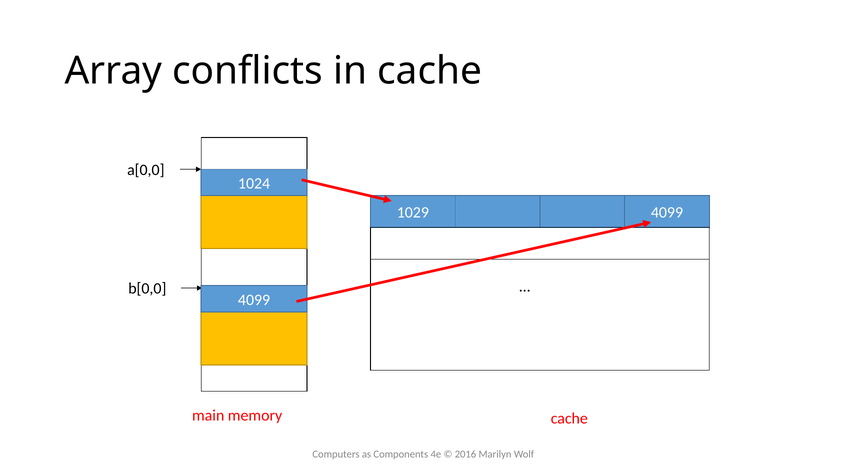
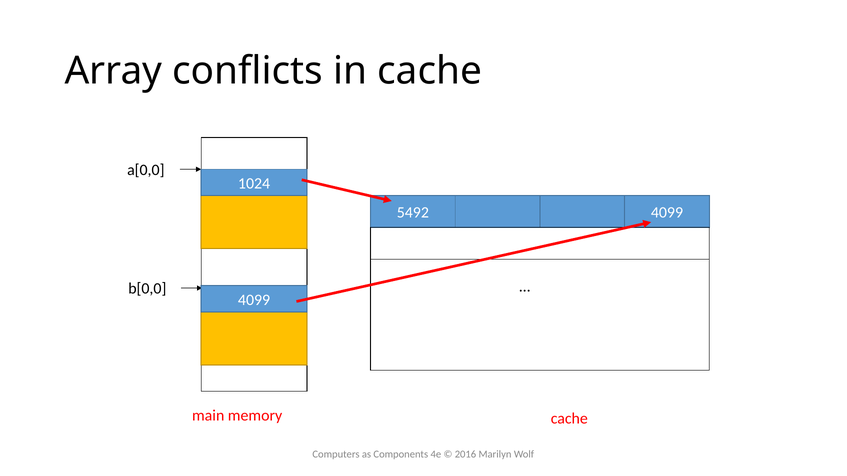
1029: 1029 -> 5492 (413, 213)
